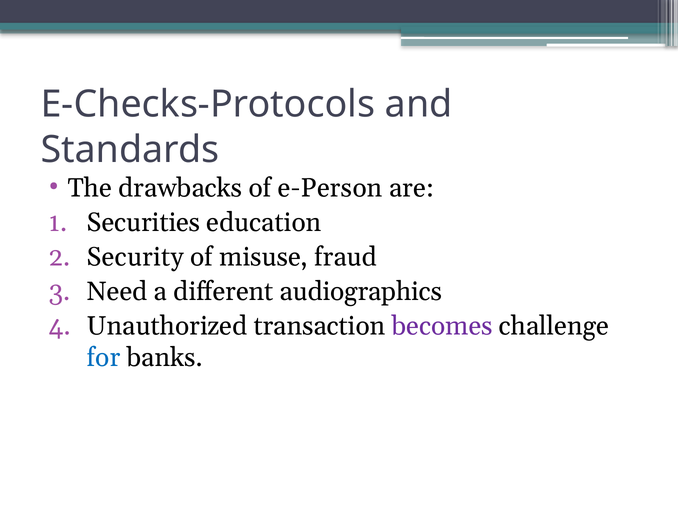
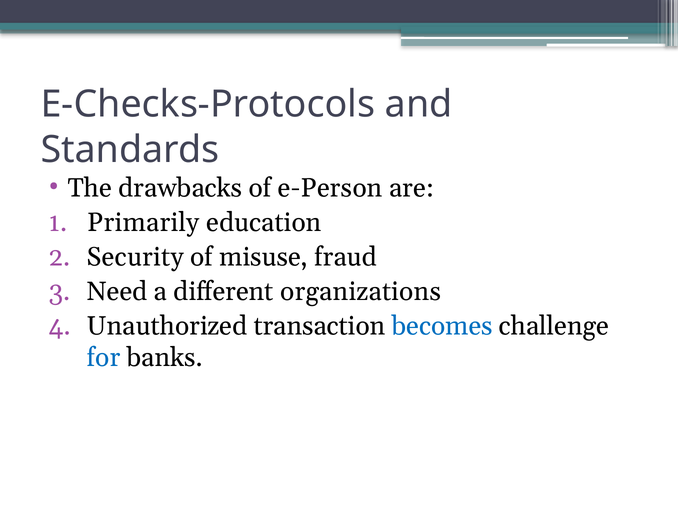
Securities: Securities -> Primarily (143, 222)
audiographics: audiographics -> organizations (361, 291)
becomes colour: purple -> blue (442, 326)
